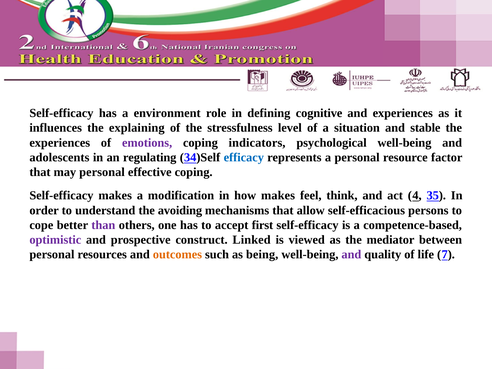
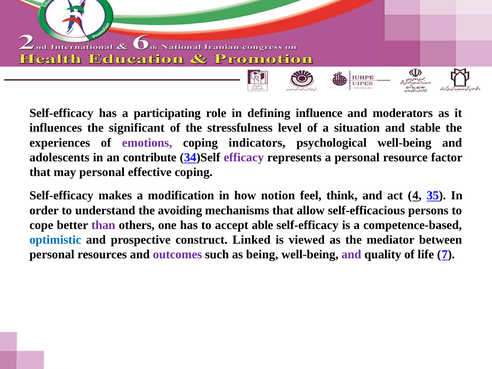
environment: environment -> participating (167, 113)
cognitive: cognitive -> influence (319, 113)
and experiences: experiences -> moderators (403, 113)
explaining: explaining -> significant (137, 128)
regulating: regulating -> contribute (150, 157)
efficacy colour: blue -> purple (244, 157)
how makes: makes -> notion (278, 196)
first: first -> able (262, 225)
optimistic colour: purple -> blue (55, 240)
outcomes colour: orange -> purple (177, 255)
